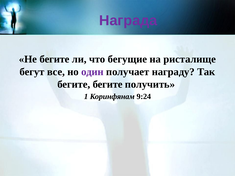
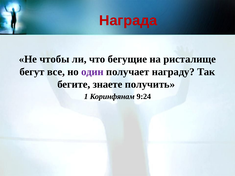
Награда colour: purple -> red (128, 21)
Не бегите: бегите -> чтобы (54, 59)
бегите бегите: бегите -> знаете (108, 84)
